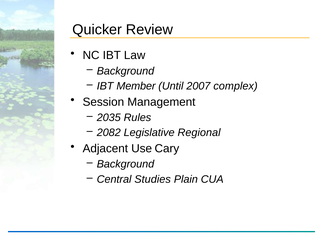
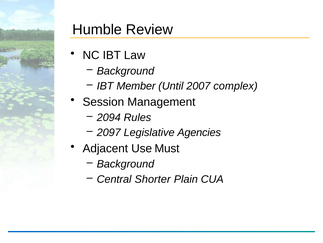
Quicker: Quicker -> Humble (97, 30)
2035: 2035 -> 2094 (109, 117)
2082: 2082 -> 2097 (109, 132)
Regional: Regional -> Agencies (199, 132)
Cary: Cary -> Must (167, 148)
Studies: Studies -> Shorter (153, 179)
